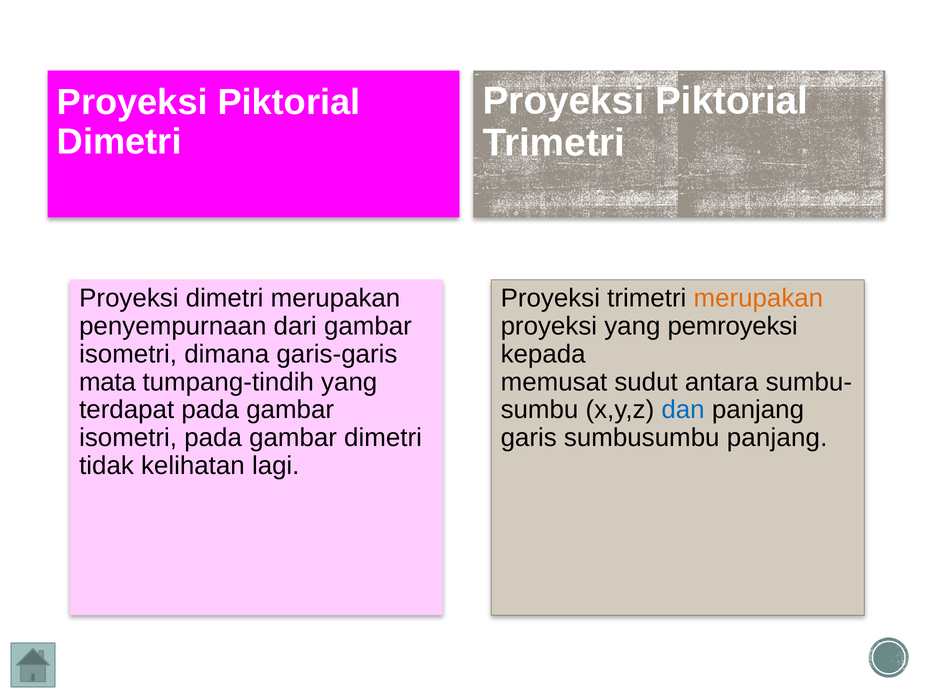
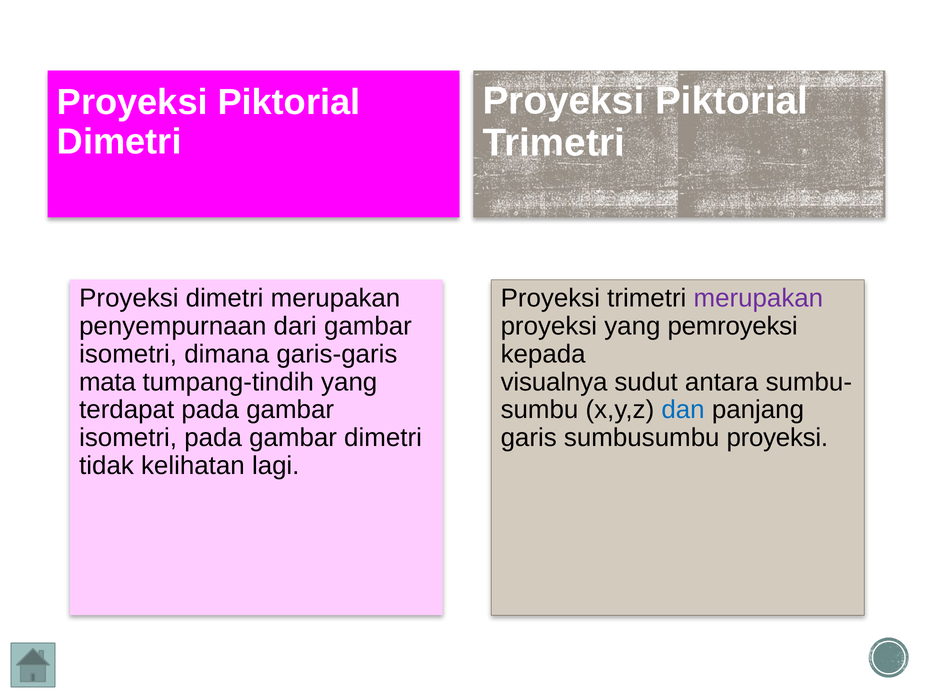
merupakan colour: orange -> purple (758, 298)
memusat: memusat -> visualnya (554, 382)
sumbusumbu panjang: panjang -> proyeksi (777, 438)
